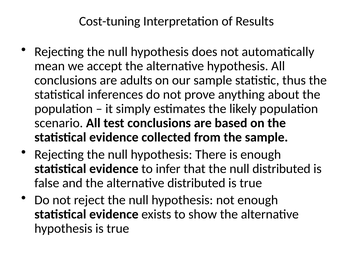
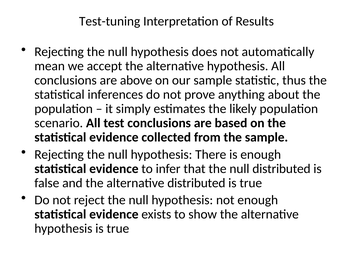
Cost-tuning: Cost-tuning -> Test-tuning (110, 21)
adults: adults -> above (136, 80)
